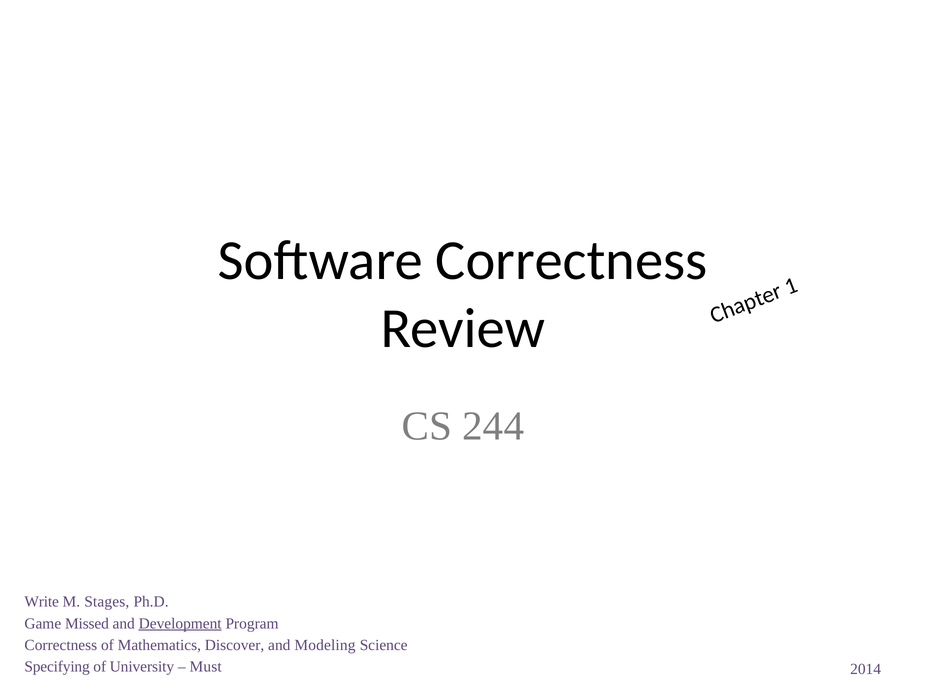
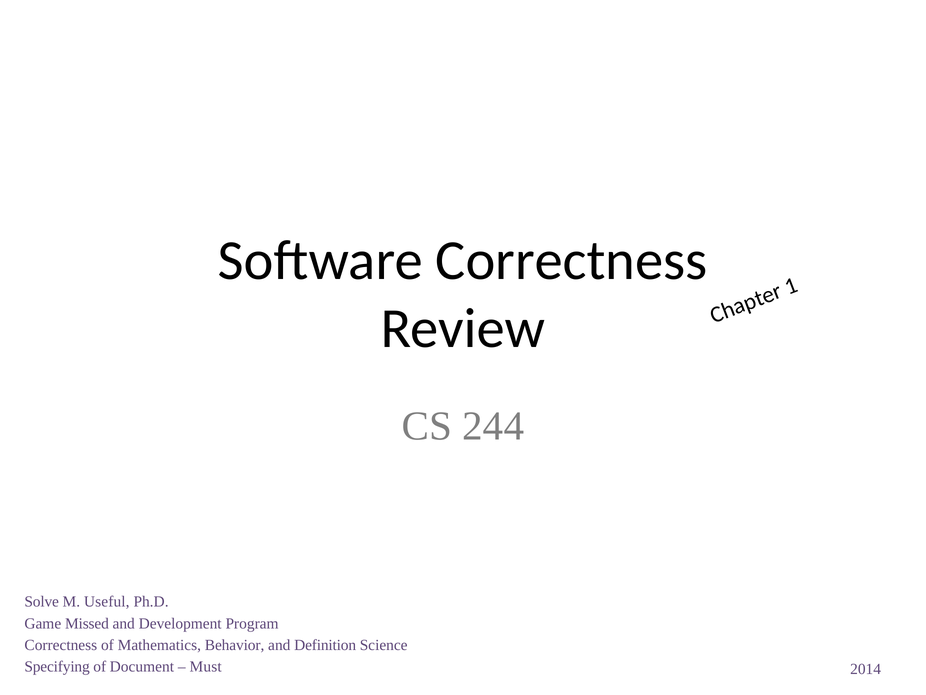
Write: Write -> Solve (42, 601)
Stages: Stages -> Useful (107, 601)
Development underline: present -> none (180, 623)
Discover: Discover -> Behavior (235, 645)
Modeling: Modeling -> Definition (325, 645)
University: University -> Document (142, 666)
